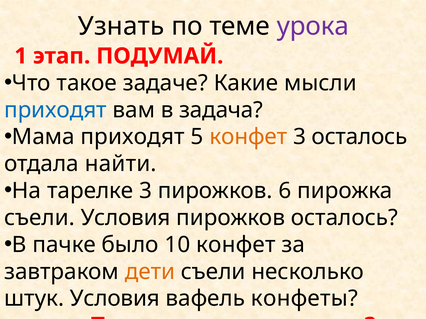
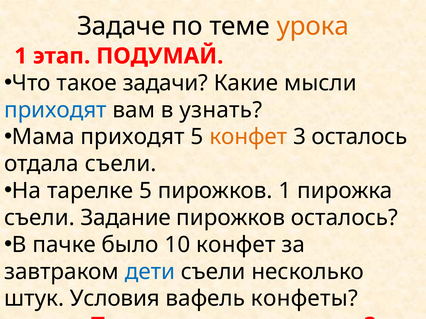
Узнать: Узнать -> Задаче (121, 26)
урока colour: purple -> orange (313, 26)
задаче: задаче -> задачи (165, 83)
задача: задача -> узнать (221, 110)
отдала найти: найти -> съели (121, 164)
тарелке 3: 3 -> 5 (145, 191)
пирожков 6: 6 -> 1 (285, 191)
съели Условия: Условия -> Задание (126, 218)
дети colour: orange -> blue (150, 272)
